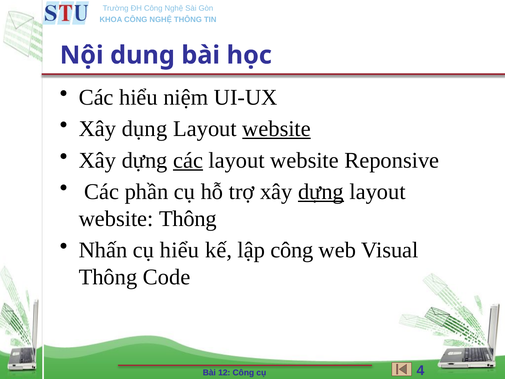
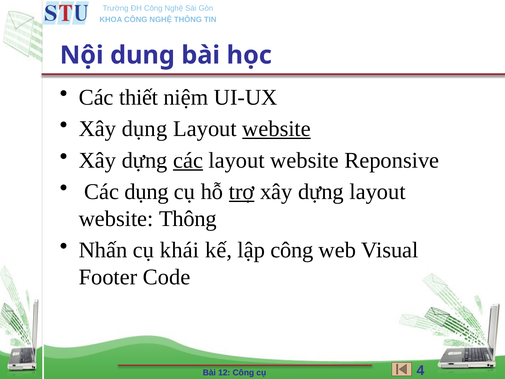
Các hiểu: hiểu -> thiết (139, 97)
Các phần: phần -> dụng (147, 192)
trợ underline: none -> present (242, 192)
dựng underline: present -> none (321, 192)
cụ hiểu: hiểu -> khái (180, 250)
Thông: Thông -> Footer (108, 277)
